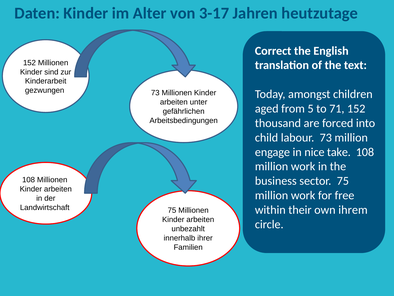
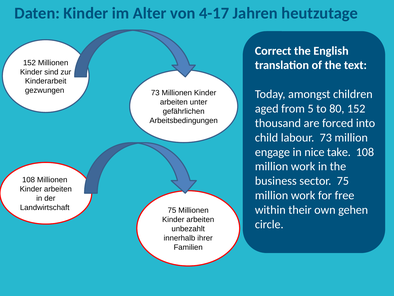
3-17: 3-17 -> 4-17 (214, 13)
71: 71 -> 80 (337, 108)
ihrem: ihrem -> gehen (353, 210)
